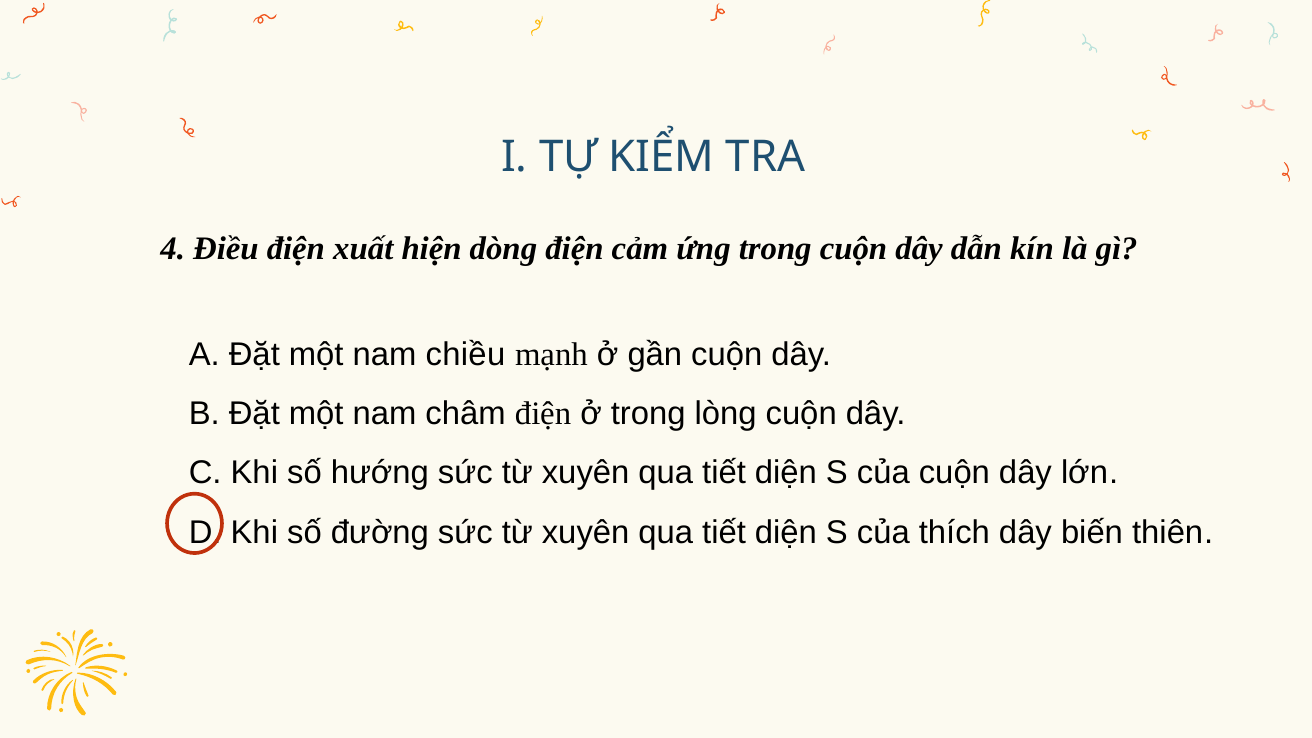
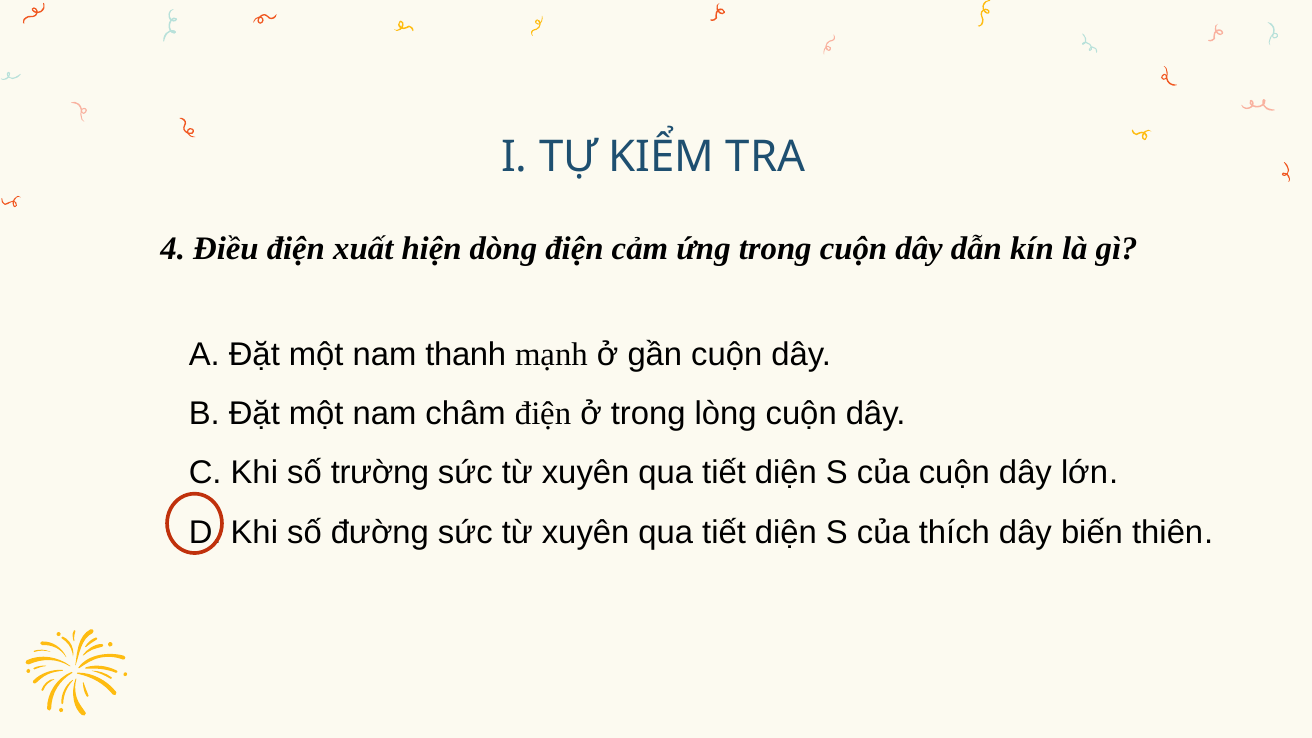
chiều: chiều -> thanh (466, 355)
hướng: hướng -> trường (380, 473)
